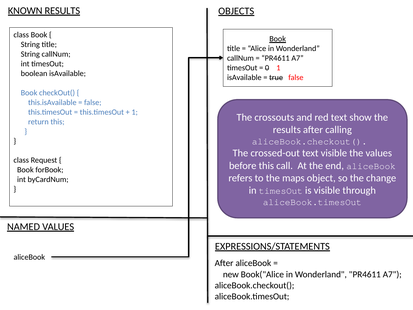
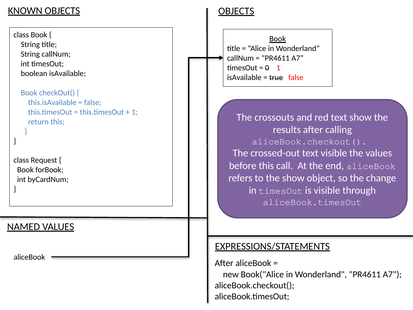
KNOWN RESULTS: RESULTS -> OBJECTS (62, 11)
the maps: maps -> show (293, 178)
